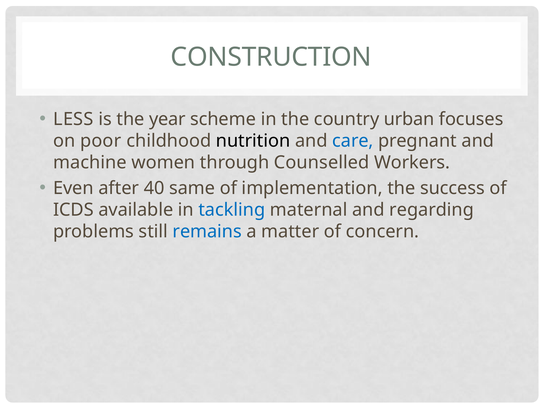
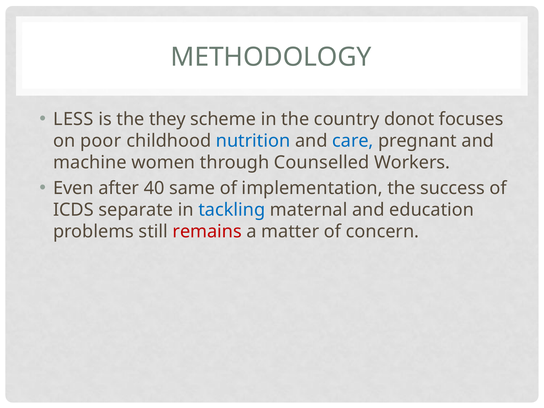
CONSTRUCTION: CONSTRUCTION -> METHODOLOGY (271, 57)
year: year -> they (167, 119)
urban: urban -> donot (409, 119)
nutrition colour: black -> blue (253, 141)
available: available -> separate (136, 210)
regarding: regarding -> education (432, 210)
remains colour: blue -> red (207, 232)
